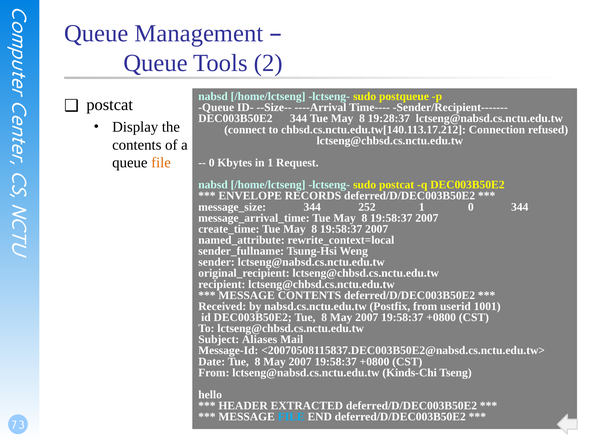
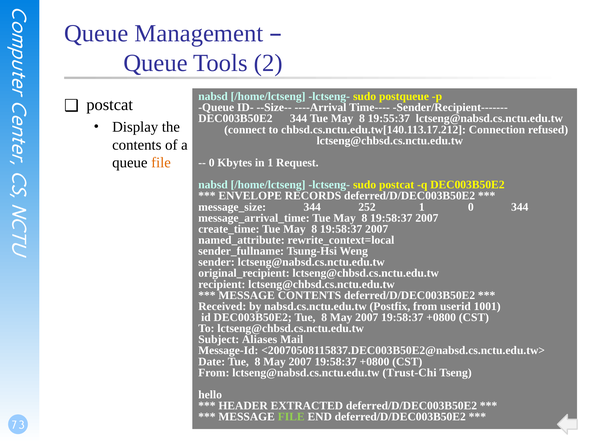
19:28:37: 19:28:37 -> 19:55:37 (389, 118)
Kinds-Chi: Kinds-Chi -> Trust-Chi (409, 373)
FILE colour: light blue -> light green (291, 417)
